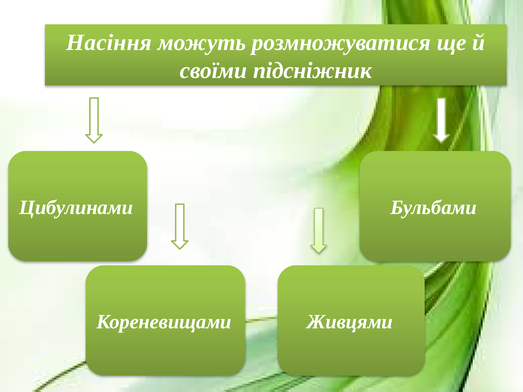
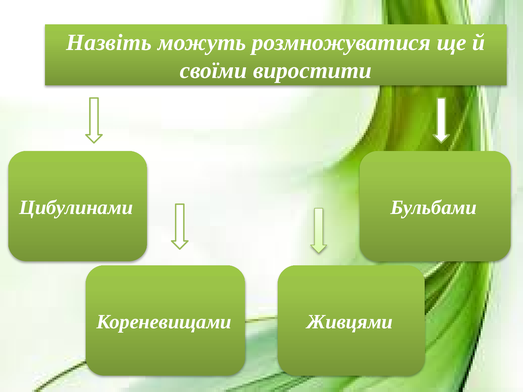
Насіння: Насіння -> Назвіть (109, 43)
підсніжник: підсніжник -> виростити (312, 71)
